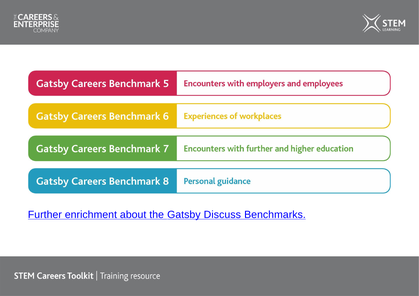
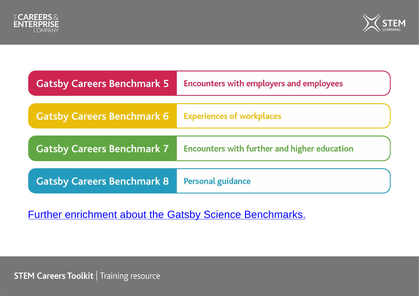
Discuss: Discuss -> Science (222, 215)
